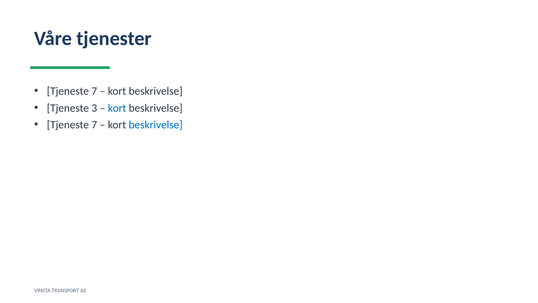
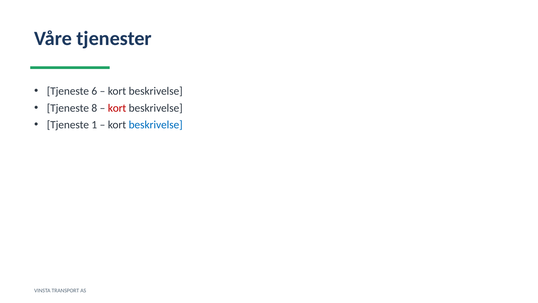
7: 7 -> 6 (94, 91)
3: 3 -> 8 (94, 108)
kort colour: blue -> red (117, 108)
7: 7 -> 1 (94, 125)
